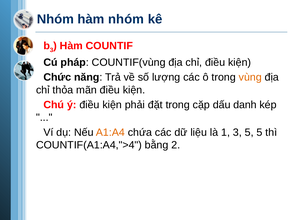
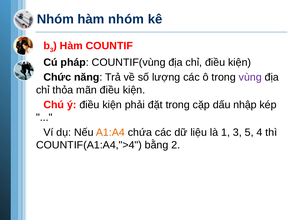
vùng colour: orange -> purple (250, 77)
danh: danh -> nhập (245, 105)
5 5: 5 -> 4 (259, 133)
